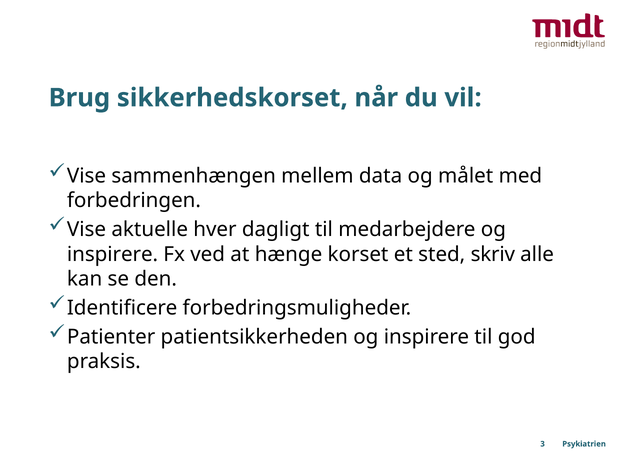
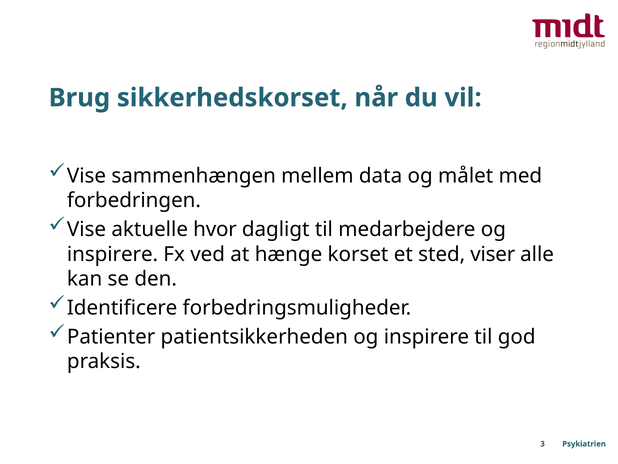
hver: hver -> hvor (215, 229)
skriv: skriv -> viser (493, 254)
